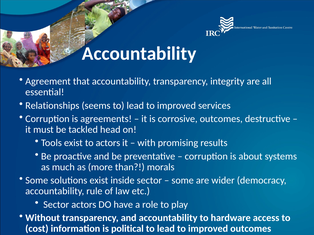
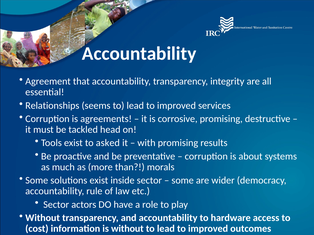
corrosive outcomes: outcomes -> promising (221, 119)
to actors: actors -> asked (108, 143)
is political: political -> without (127, 229)
